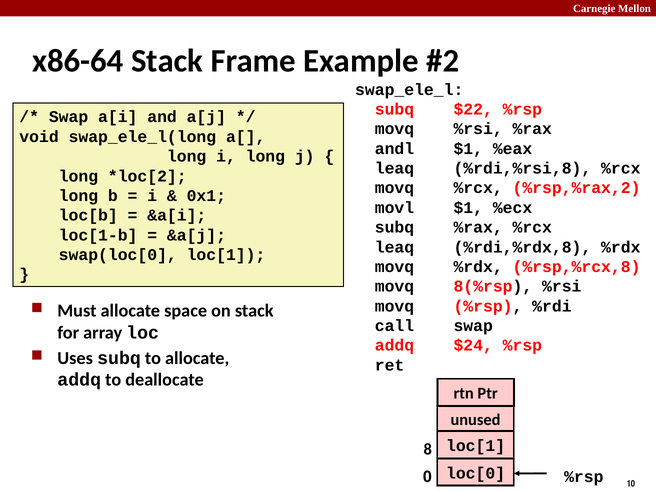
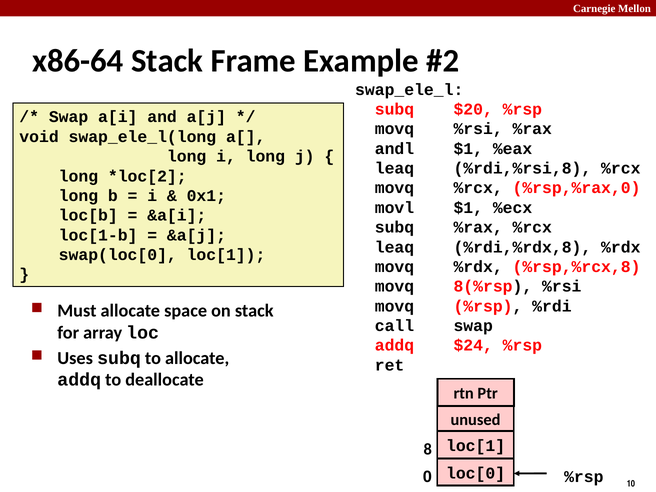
$22: $22 -> $20 (473, 109)
%rsp,%rax,2: %rsp,%rax,2 -> %rsp,%rax,0 (577, 188)
